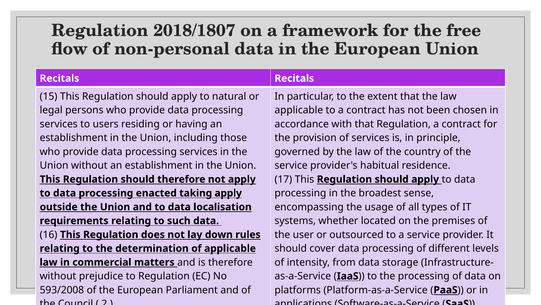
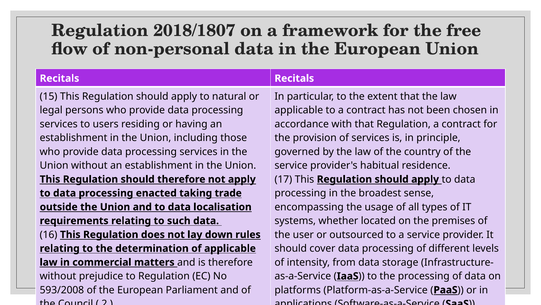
taking apply: apply -> trade (228, 193)
